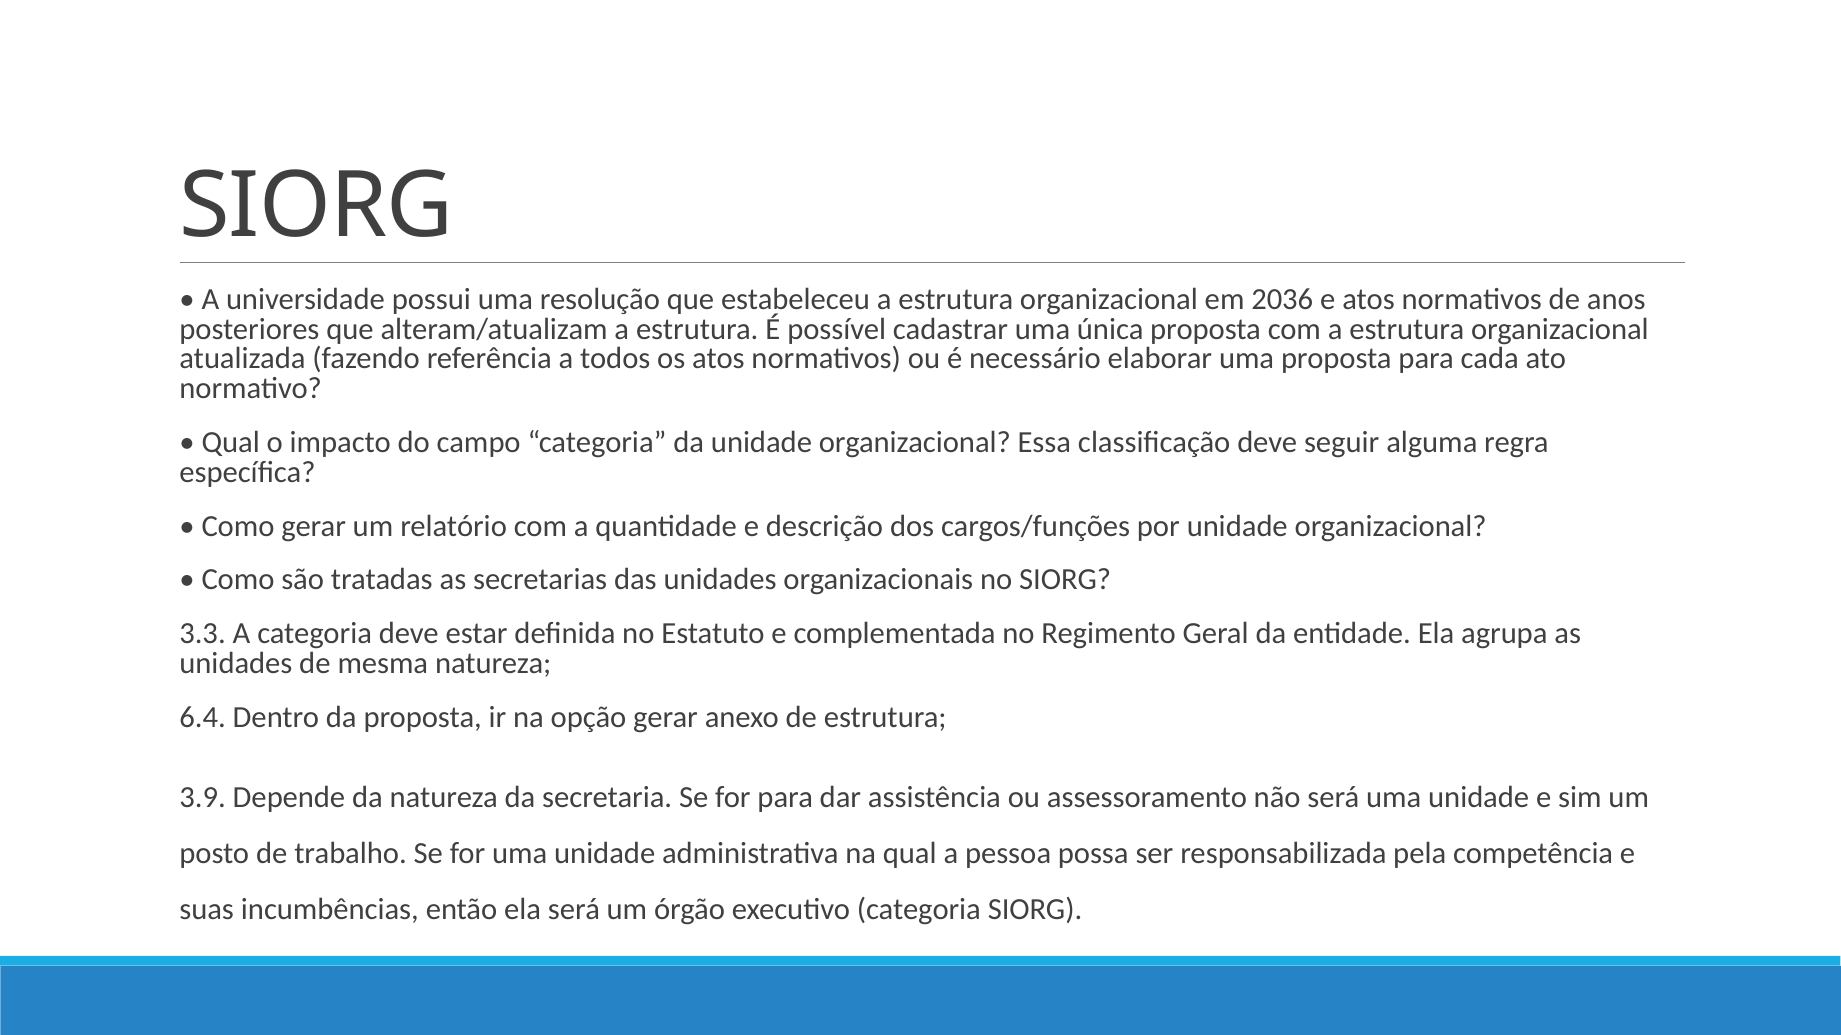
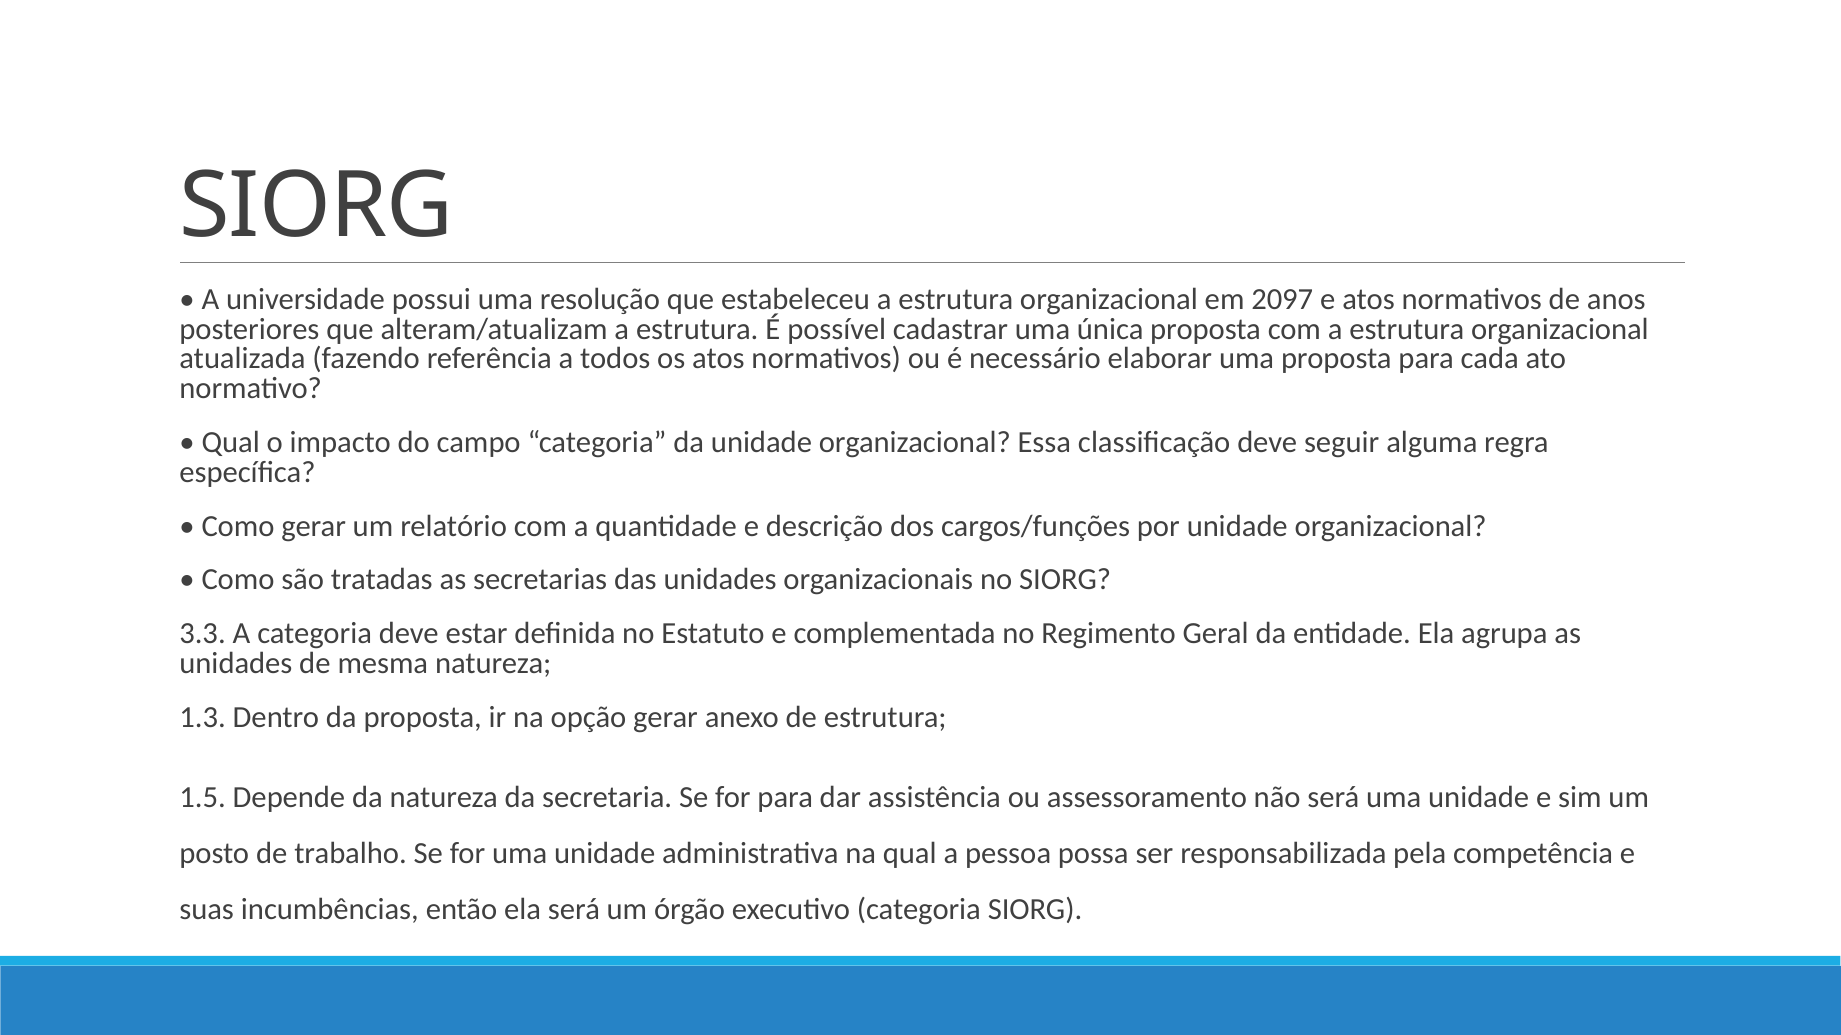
2036: 2036 -> 2097 (1282, 299)
6.4: 6.4 -> 1.3 (203, 718)
3.9: 3.9 -> 1.5 (203, 798)
